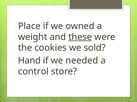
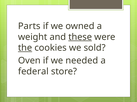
Place: Place -> Parts (29, 26)
the underline: none -> present (25, 48)
Hand: Hand -> Oven (29, 61)
control: control -> federal (33, 72)
